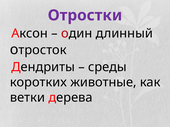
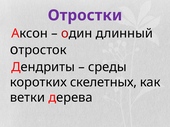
животные: животные -> скелетных (103, 83)
